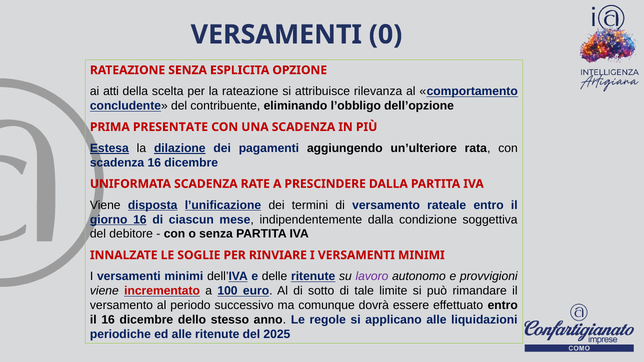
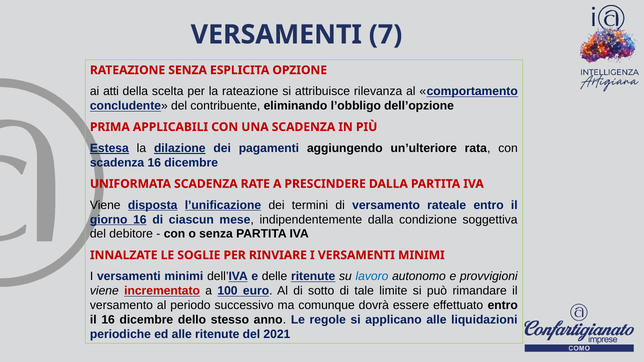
0: 0 -> 7 (386, 35)
PRESENTATE: PRESENTATE -> APPLICABILI (171, 127)
lavoro colour: purple -> blue (372, 277)
2025: 2025 -> 2021 (277, 335)
